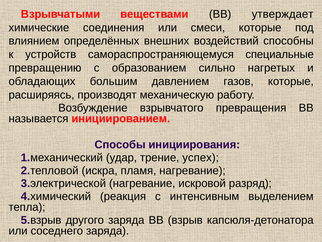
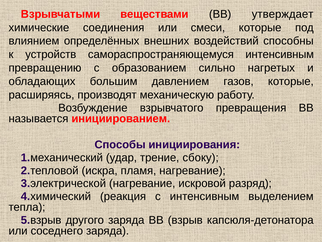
самораспространяющемуся специальные: специальные -> интенсивным (280, 54)
успех: успех -> сбоку (201, 157)
